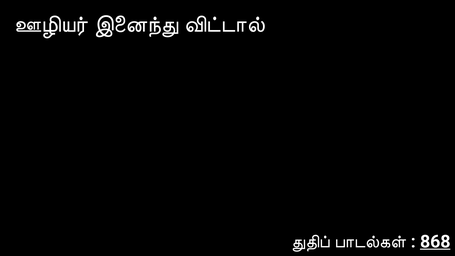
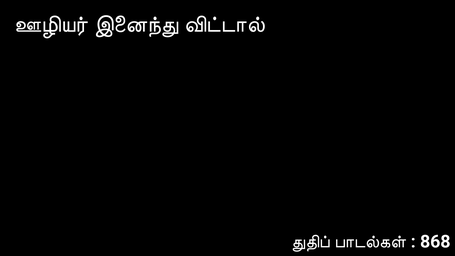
868 underline: present -> none (435, 242)
